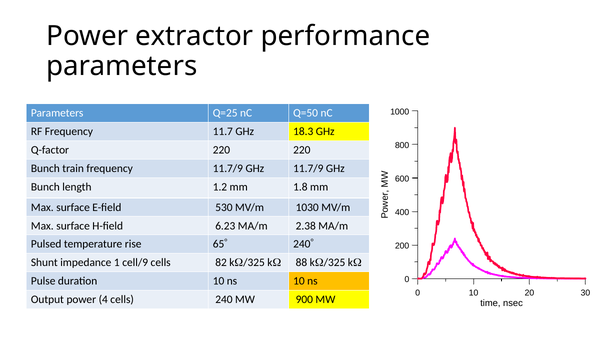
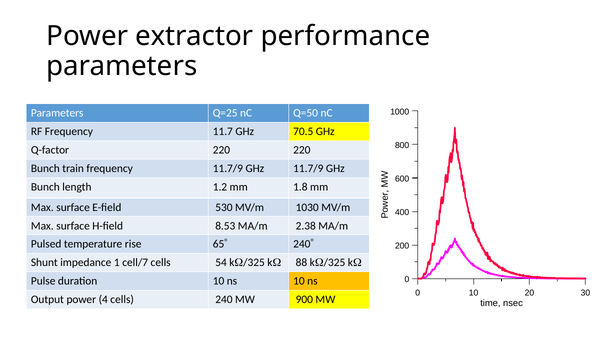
18.3: 18.3 -> 70.5 (303, 132)
6.23: 6.23 -> 8.53 (225, 226)
cell/9: cell/9 -> cell/7 (135, 263)
82: 82 -> 54 (221, 263)
